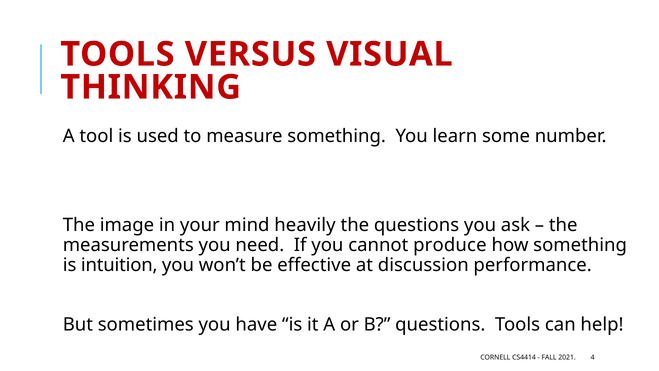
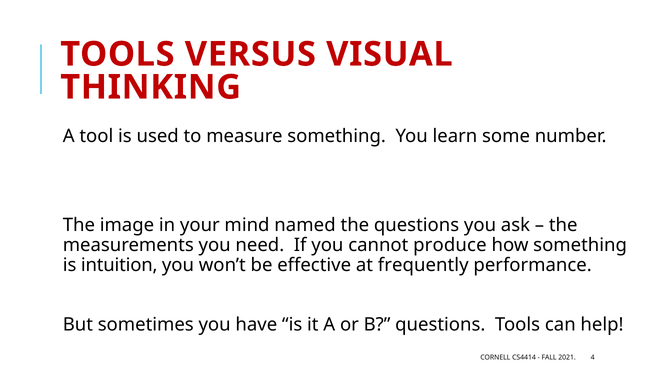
heavily: heavily -> named (305, 225)
discussion: discussion -> frequently (423, 265)
